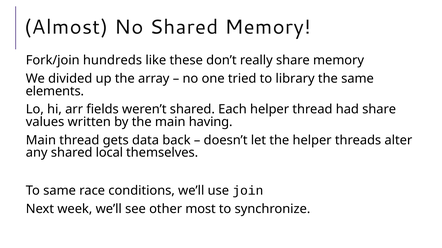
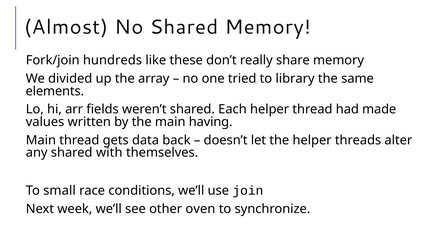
had share: share -> made (379, 110)
local: local -> with (109, 153)
To same: same -> small (59, 191)
most: most -> oven (200, 209)
